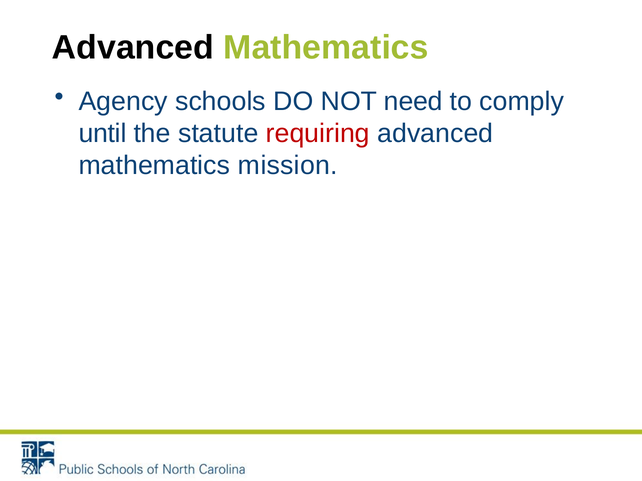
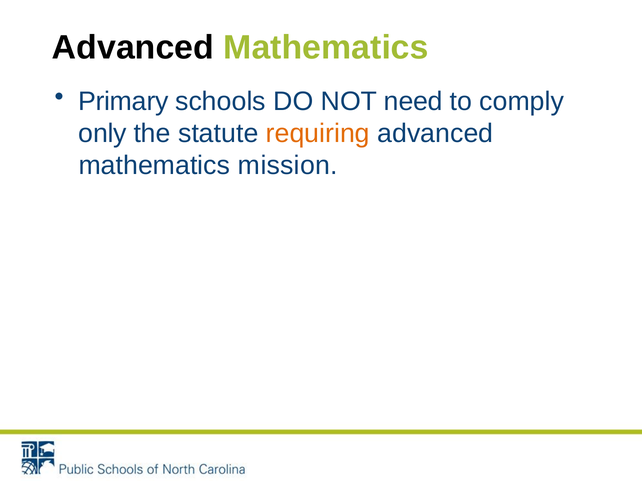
Agency: Agency -> Primary (123, 101)
until: until -> only (103, 133)
requiring colour: red -> orange (318, 133)
